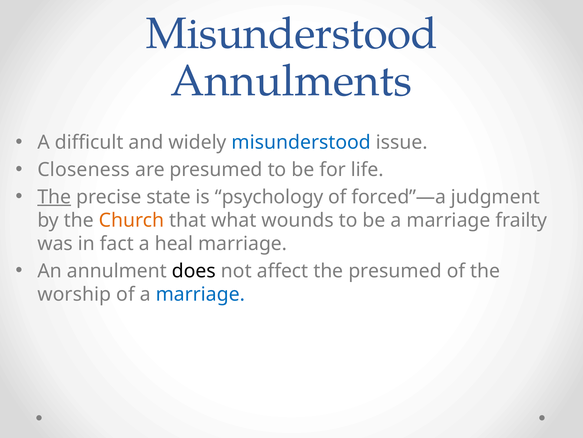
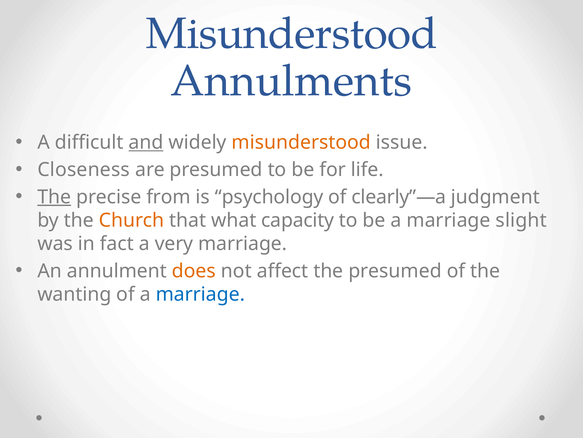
and underline: none -> present (146, 142)
misunderstood colour: blue -> orange (301, 142)
state: state -> from (169, 197)
forced”—a: forced”—a -> clearly”—a (399, 197)
wounds: wounds -> capacity (298, 220)
frailty: frailty -> slight (521, 220)
heal: heal -> very (174, 243)
does colour: black -> orange (194, 270)
worship: worship -> wanting (74, 294)
